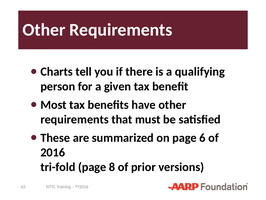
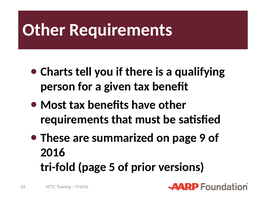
6: 6 -> 9 (202, 137)
8: 8 -> 5 (112, 167)
